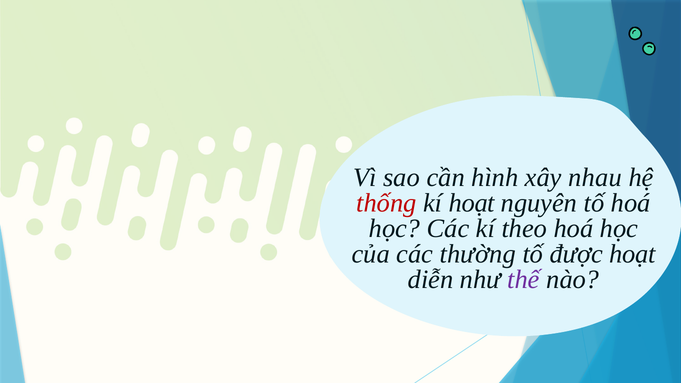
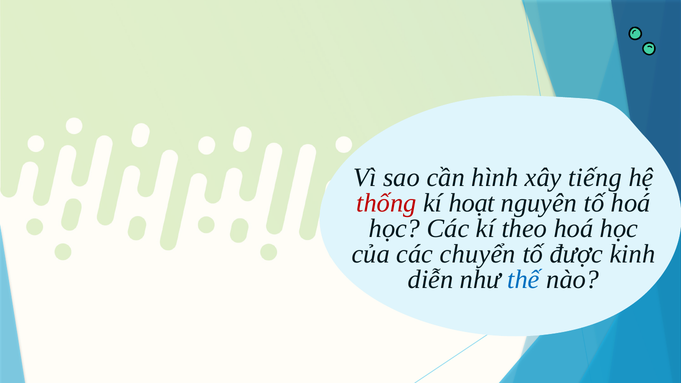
nhau: nhau -> tiếng (595, 178)
thường: thường -> chuyển (478, 254)
được hoạt: hoạt -> kinh (633, 254)
thế colour: purple -> blue (524, 279)
